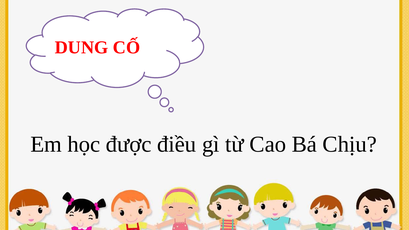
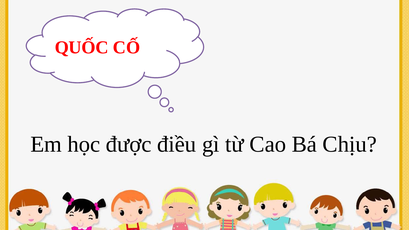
DUNG: DUNG -> QUỐC (82, 47)
